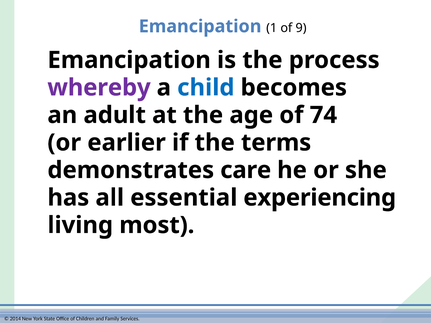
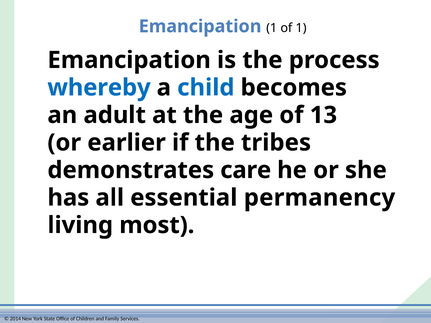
of 9: 9 -> 1 (301, 28)
whereby colour: purple -> blue (99, 88)
74: 74 -> 13 (323, 115)
terms: terms -> tribes (276, 143)
experiencing: experiencing -> permanency (320, 198)
